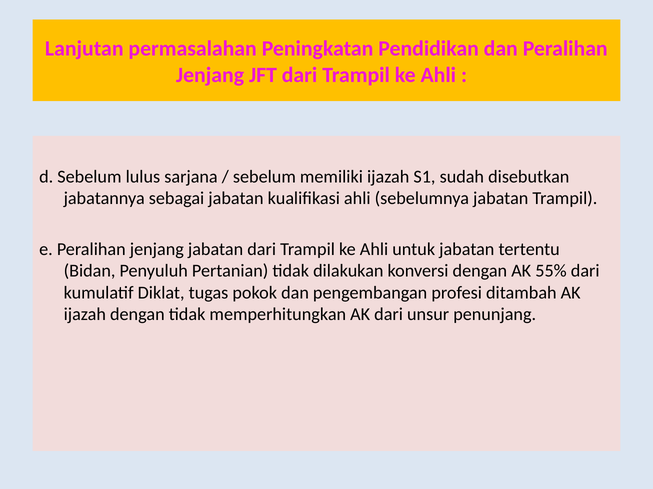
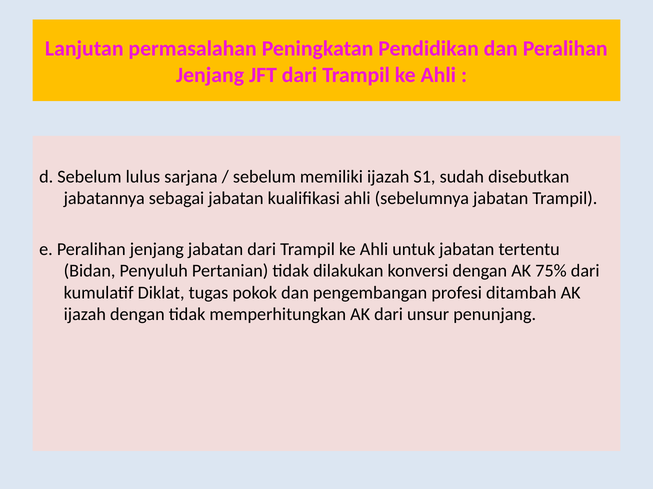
55%: 55% -> 75% (551, 271)
